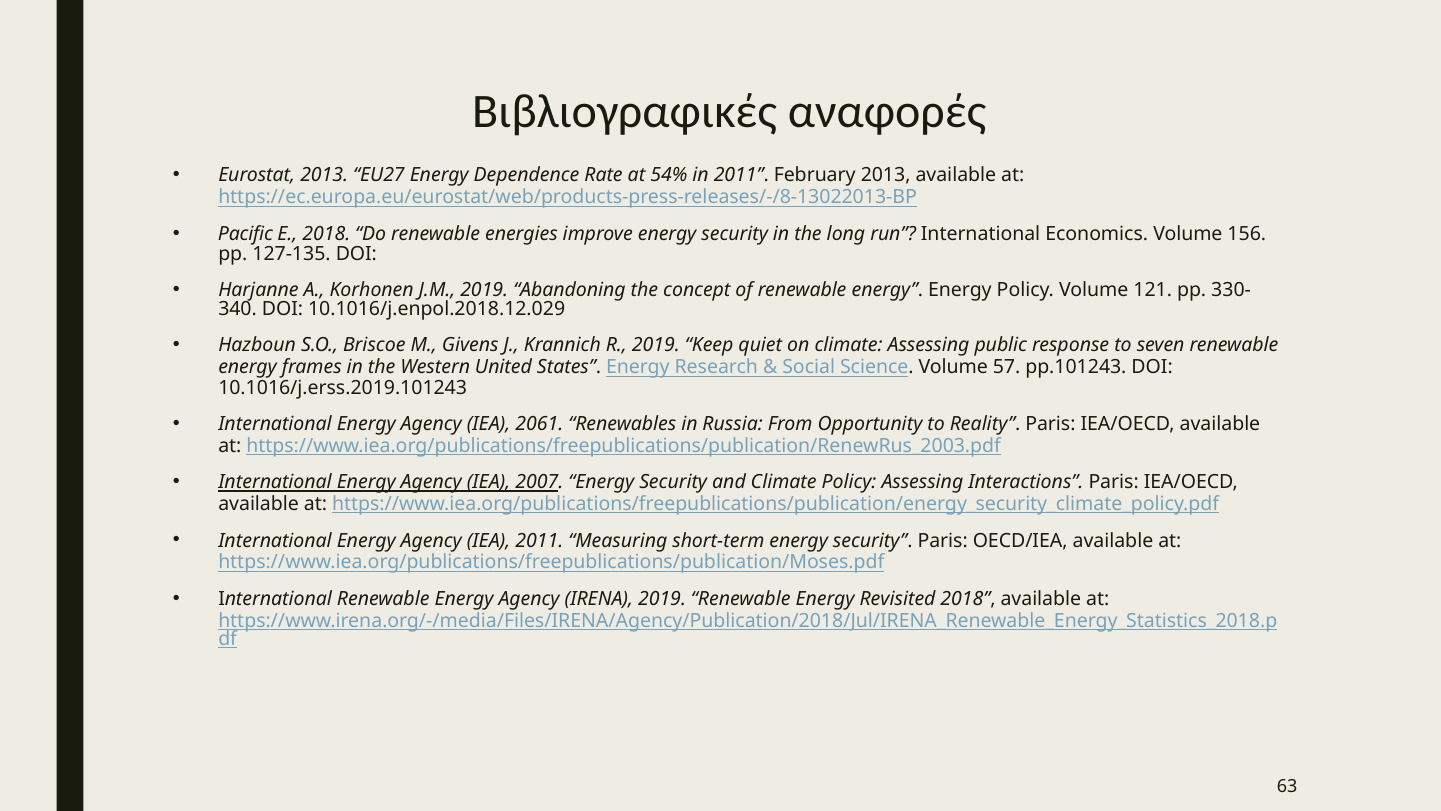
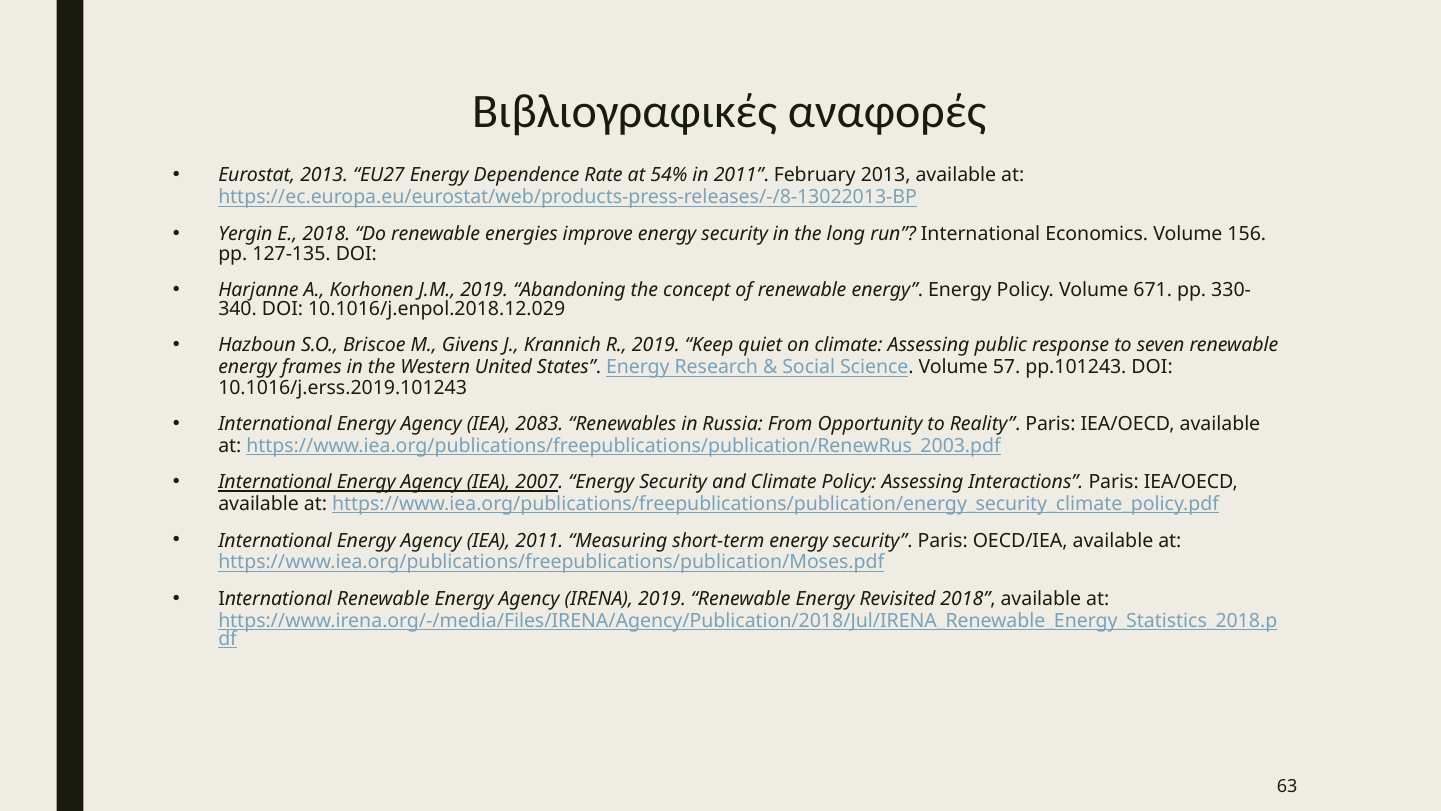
Pacific: Pacific -> Yergin (245, 234)
121: 121 -> 671 (1153, 289)
2061: 2061 -> 2083 (539, 424)
